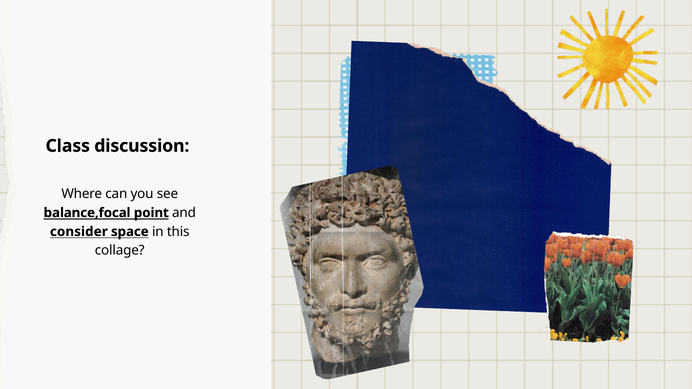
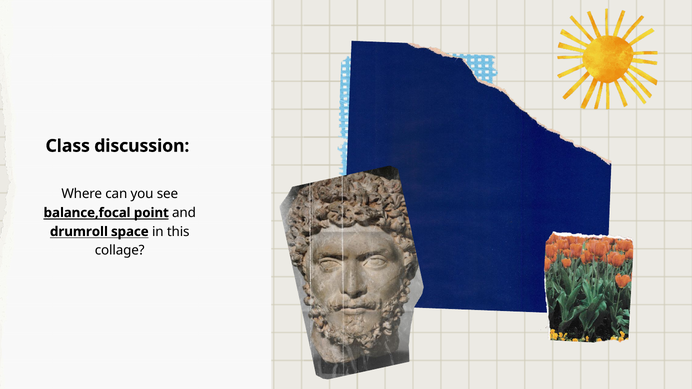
consider: consider -> drumroll (79, 232)
